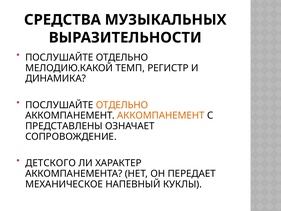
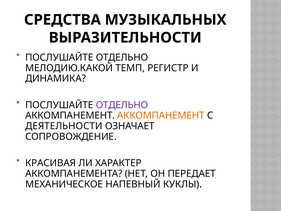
ОТДЕЛЬНО colour: orange -> purple (122, 105)
ПРЕДСТАВЛЕНЫ: ПРЕДСТАВЛЕНЫ -> ДЕЯТЕЛЬНОСТИ (64, 126)
ДЕТСКОГО: ДЕТСКОГО -> КРАСИВАЯ (51, 163)
